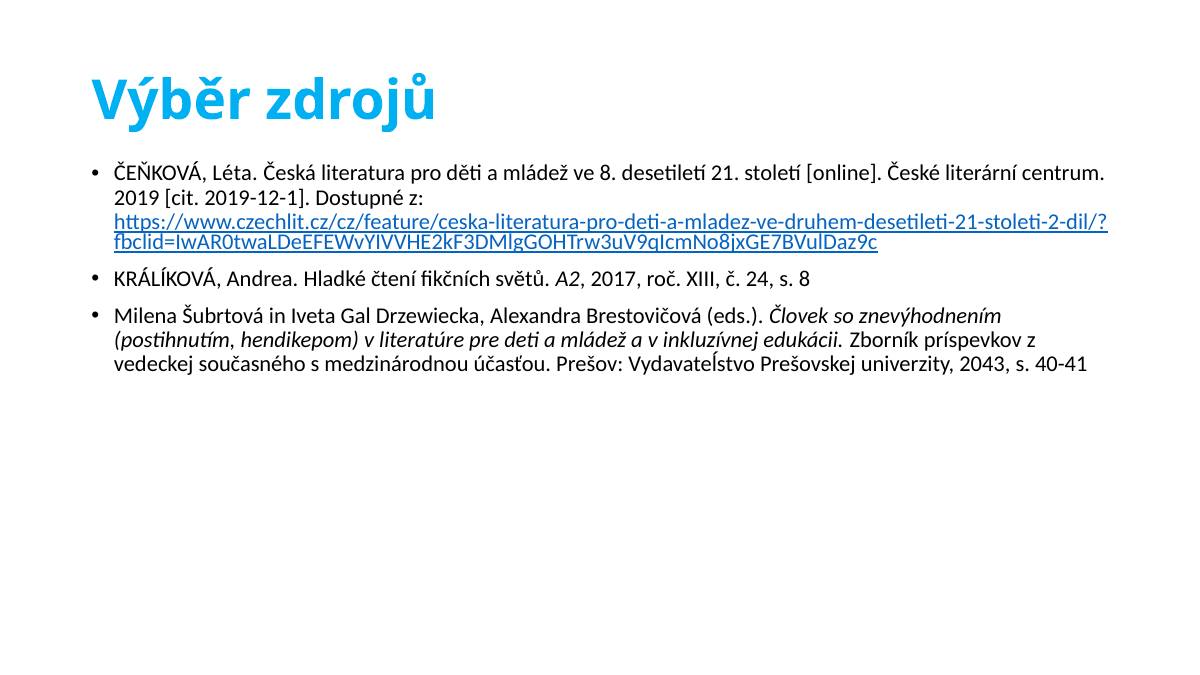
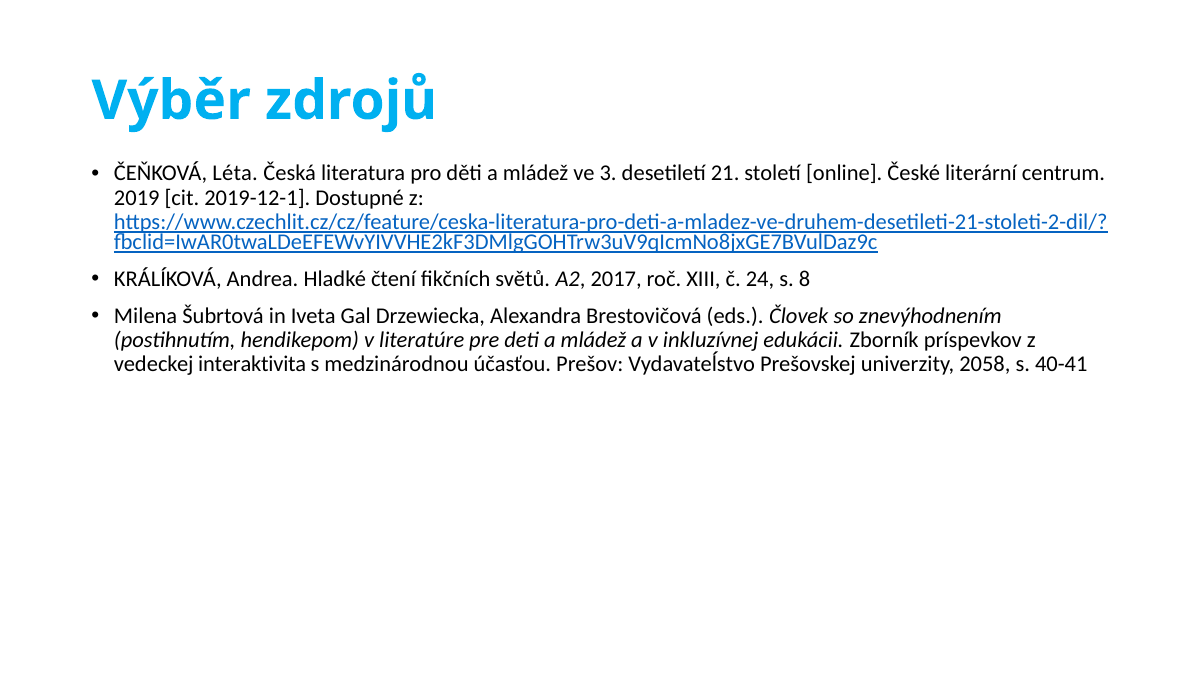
ve 8: 8 -> 3 (608, 173)
současného: současného -> interaktivita (252, 364)
2043: 2043 -> 2058 (985, 364)
